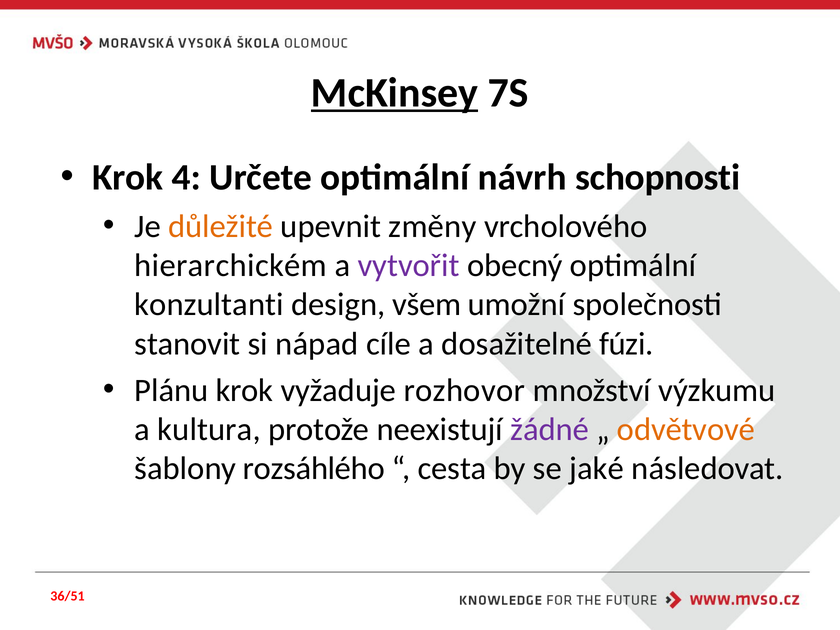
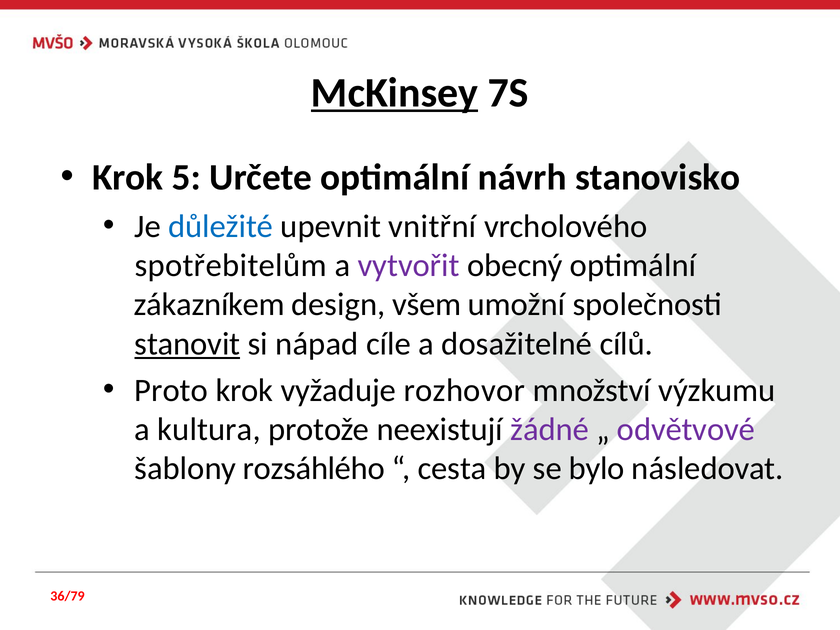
4: 4 -> 5 (186, 177)
schopnosti: schopnosti -> stanovisko (658, 177)
důležité colour: orange -> blue (221, 226)
změny: změny -> vnitřní (432, 226)
hierarchickém: hierarchickém -> spotřebitelům (231, 266)
konzultanti: konzultanti -> zákazníkem (209, 305)
stanovit underline: none -> present (187, 344)
fúzi: fúzi -> cílů (626, 344)
Plánu: Plánu -> Proto (171, 390)
odvětvové colour: orange -> purple (686, 429)
jaké: jaké -> bylo (597, 469)
36/51: 36/51 -> 36/79 (68, 596)
